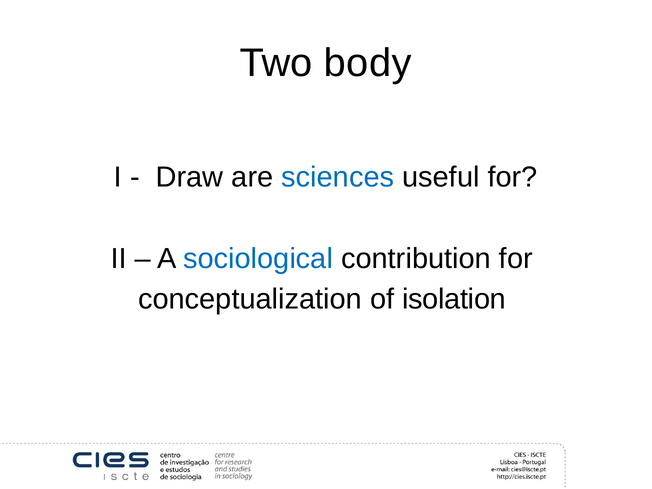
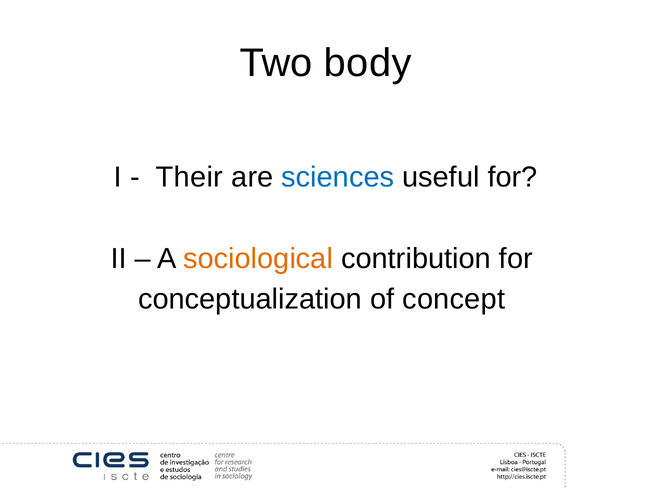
Draw: Draw -> Their (189, 177)
sociological colour: blue -> orange (258, 259)
isolation: isolation -> concept (454, 299)
